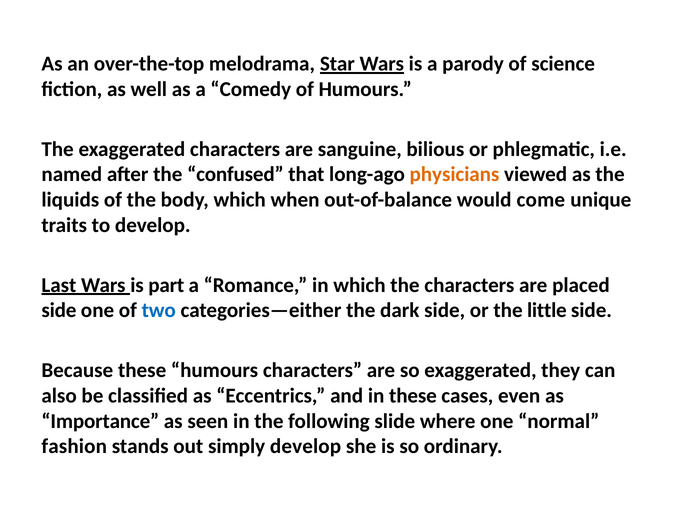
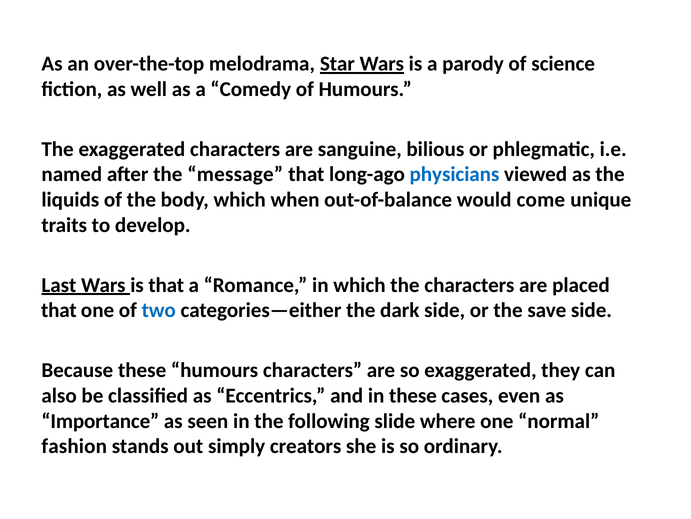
confused: confused -> message (235, 174)
physicians colour: orange -> blue (454, 174)
is part: part -> that (166, 285)
side: side -> that (59, 310)
little: little -> save (547, 310)
simply develop: develop -> creators (306, 446)
